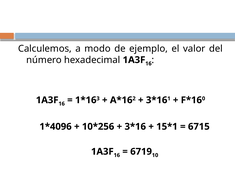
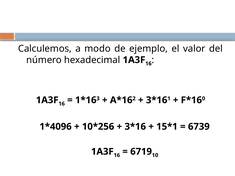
6715: 6715 -> 6739 (199, 127)
